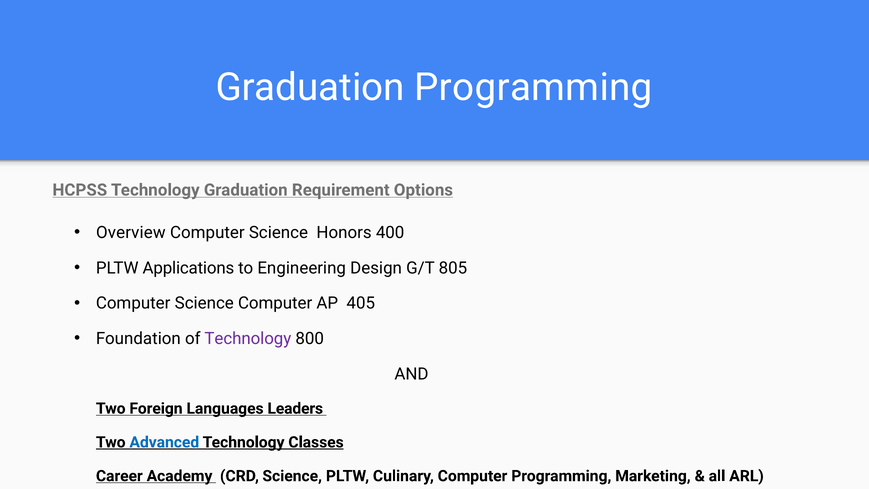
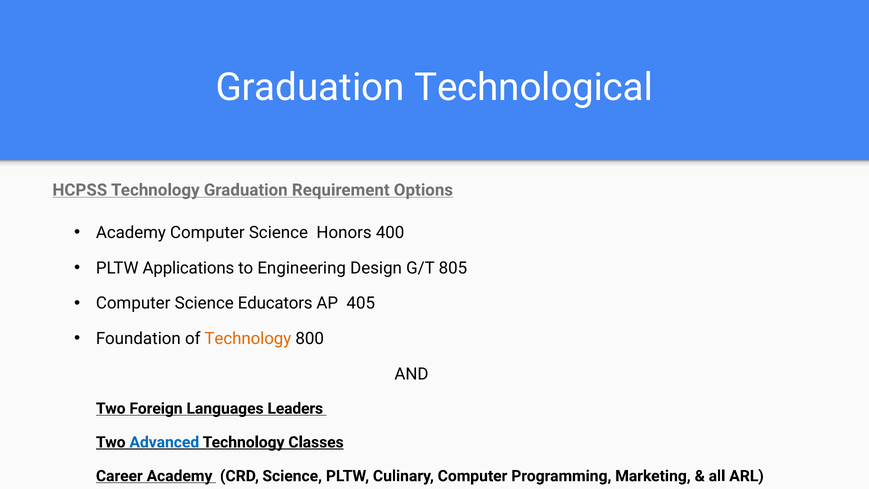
Graduation Programming: Programming -> Technological (534, 88)
Overview: Overview -> Academy (131, 233)
Science Computer: Computer -> Educators (275, 303)
Technology colour: purple -> orange (248, 339)
